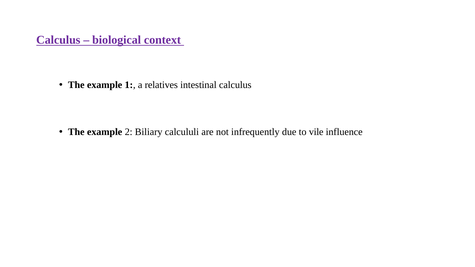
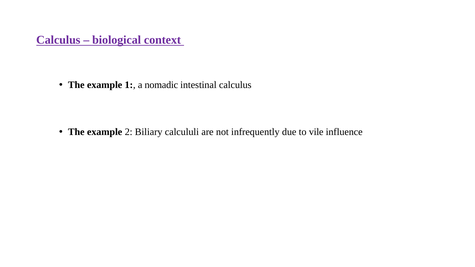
relatives: relatives -> nomadic (161, 85)
